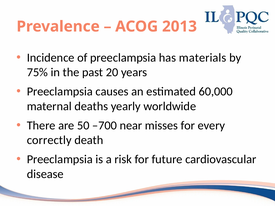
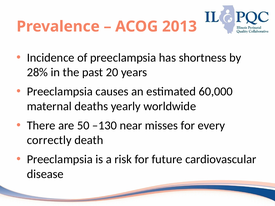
materials: materials -> shortness (203, 58)
75%: 75% -> 28% (37, 72)
–700: –700 -> –130 (104, 126)
